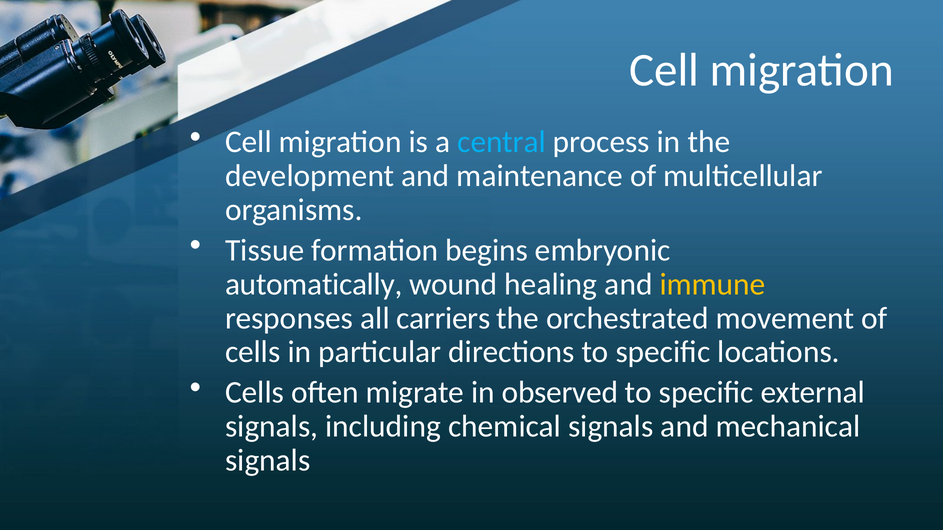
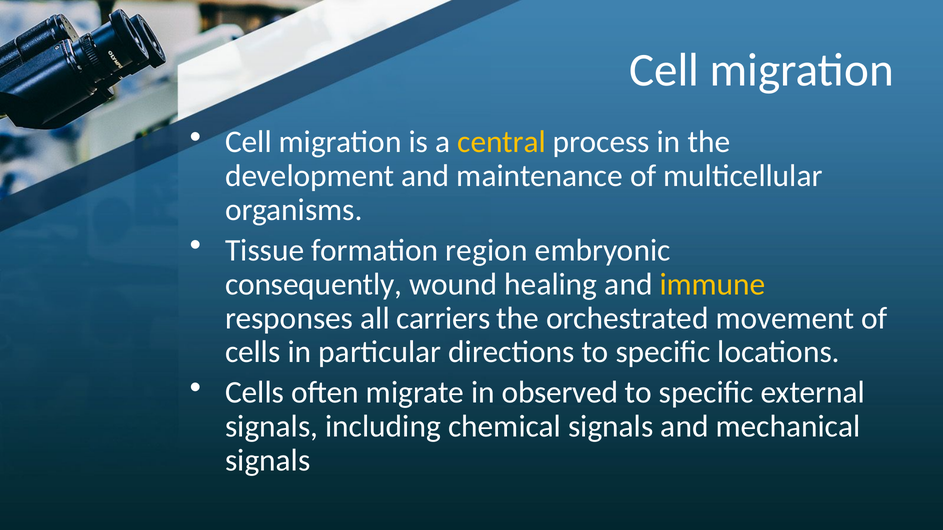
central colour: light blue -> yellow (502, 142)
begins: begins -> region (486, 251)
automatically: automatically -> consequently (314, 284)
